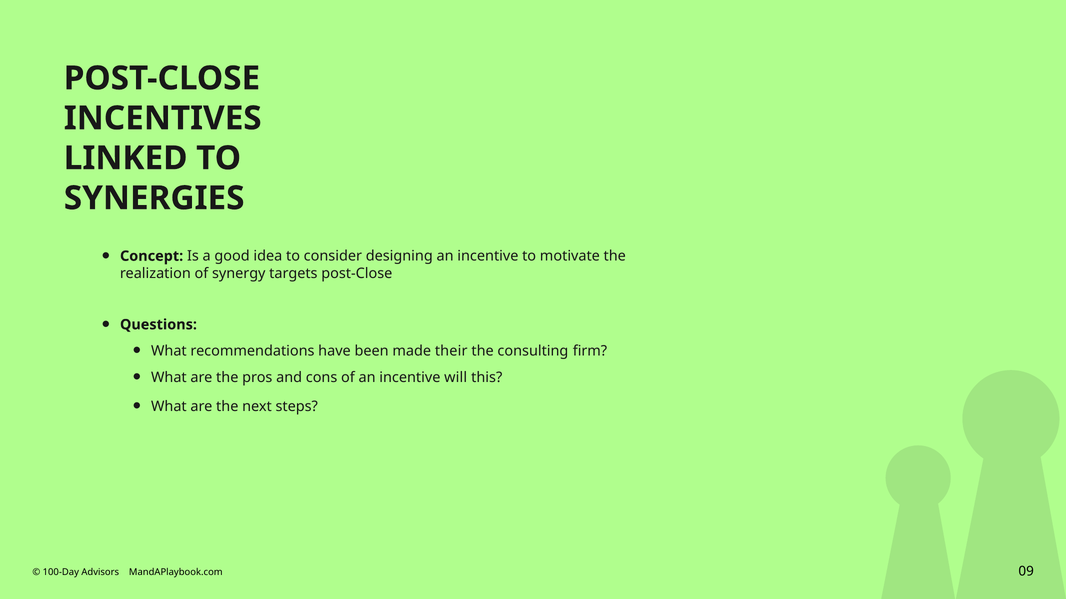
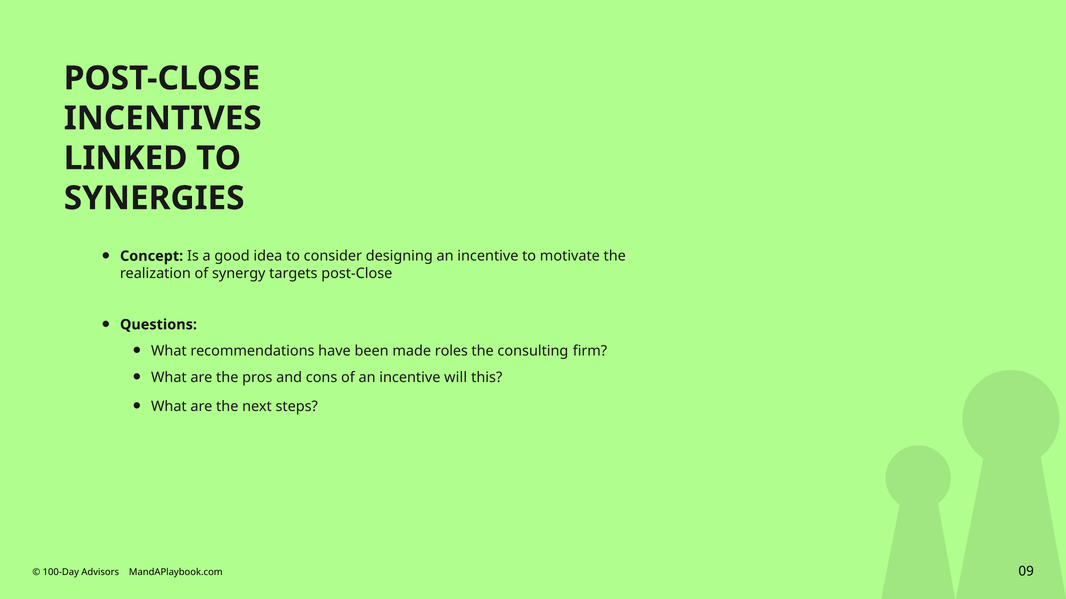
their: their -> roles (451, 351)
